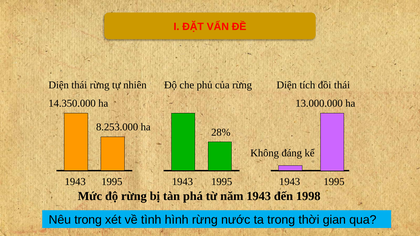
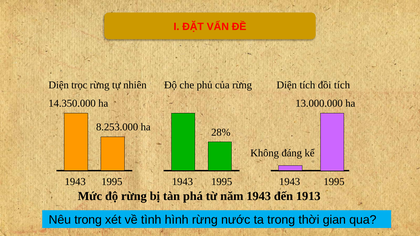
Diện thái: thái -> trọc (79, 85)
đồi thái: thái -> tích (342, 85)
1998: 1998 -> 1913 (308, 196)
